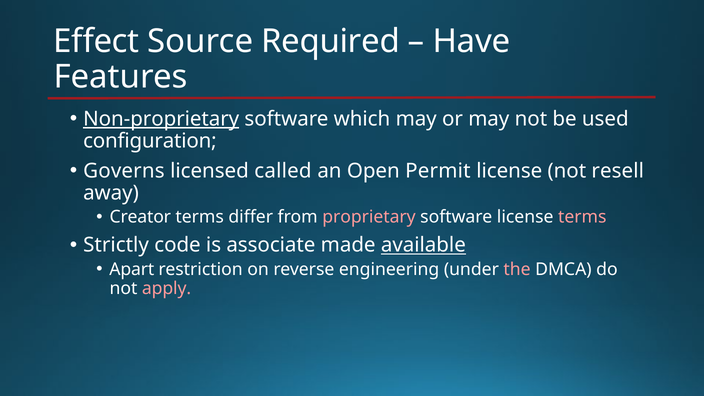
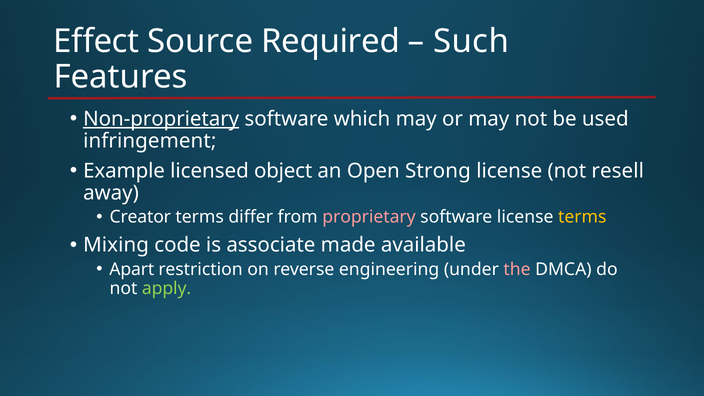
Have: Have -> Such (471, 41)
configuration: configuration -> infringement (150, 141)
Governs: Governs -> Example (124, 171)
called: called -> object (283, 171)
Permit: Permit -> Strong (438, 171)
terms colour: pink -> yellow (582, 217)
Strictly: Strictly -> Mixing (116, 245)
available underline: present -> none (423, 245)
apply colour: pink -> light green (167, 288)
